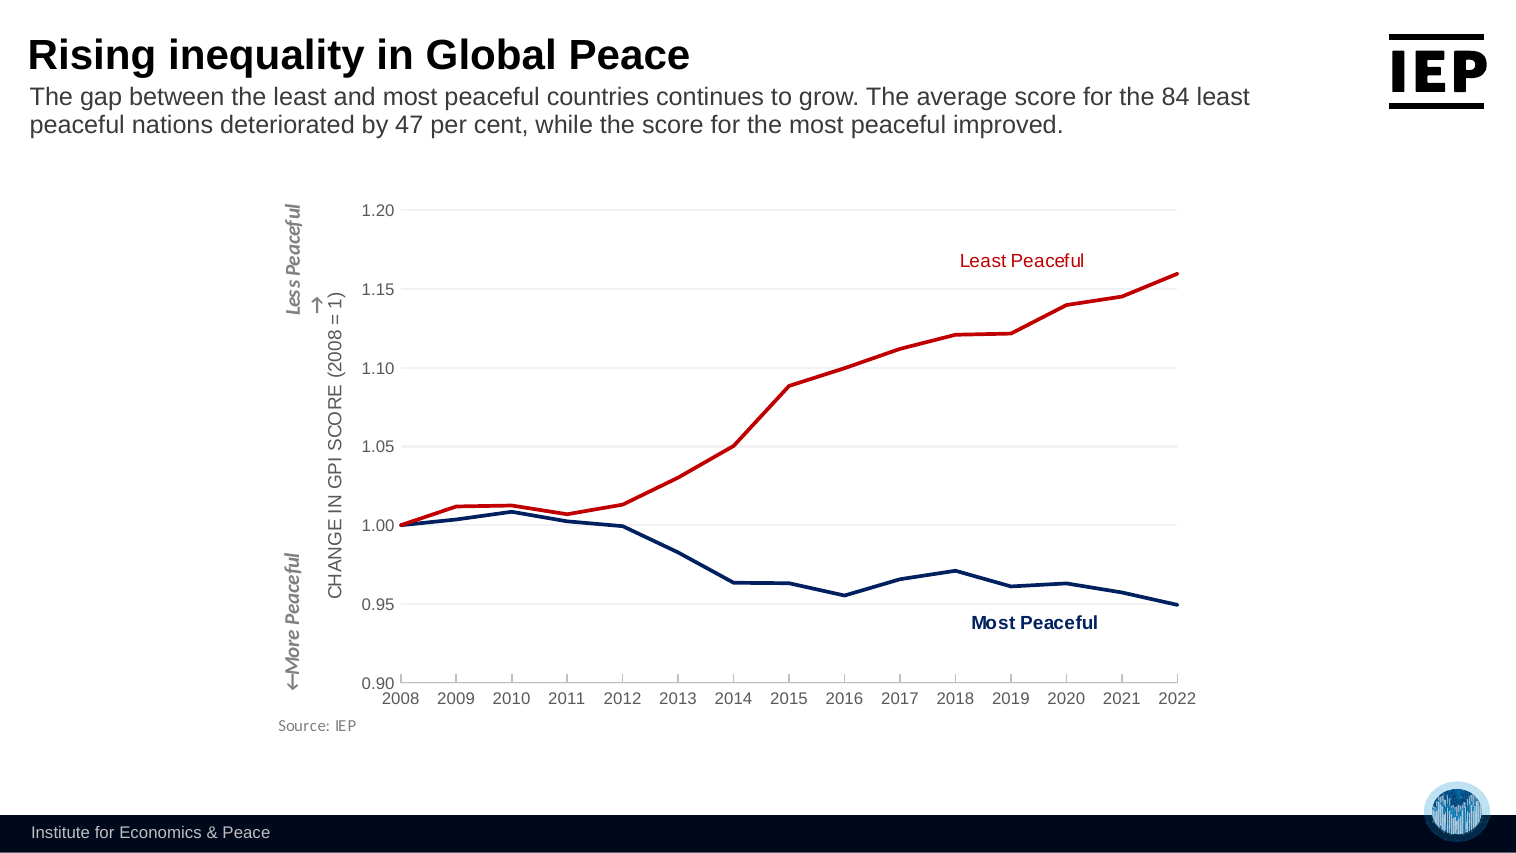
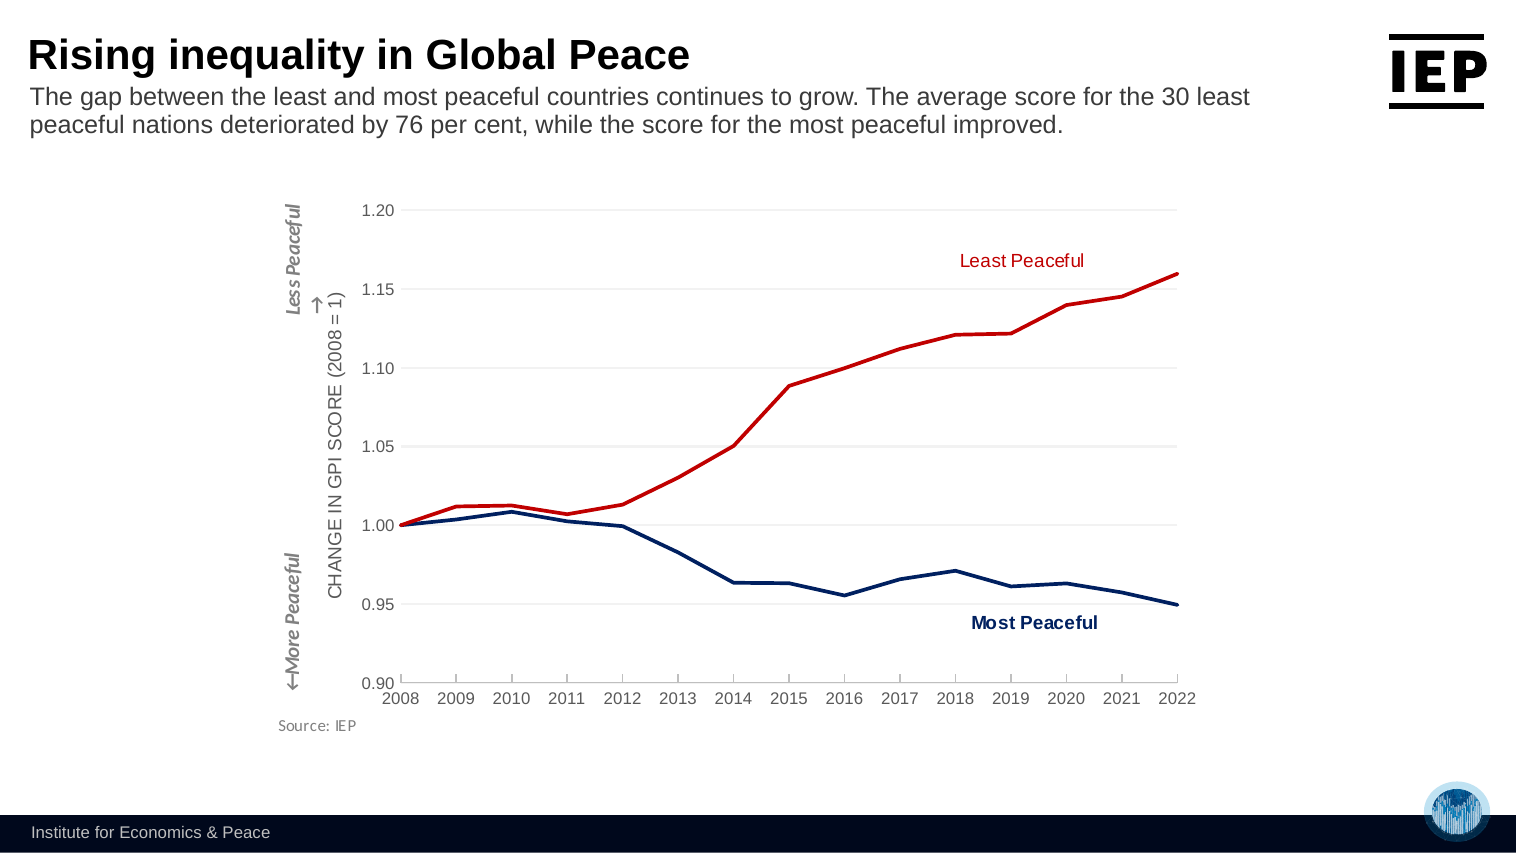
84: 84 -> 30 (1176, 98)
47: 47 -> 76 (409, 125)
